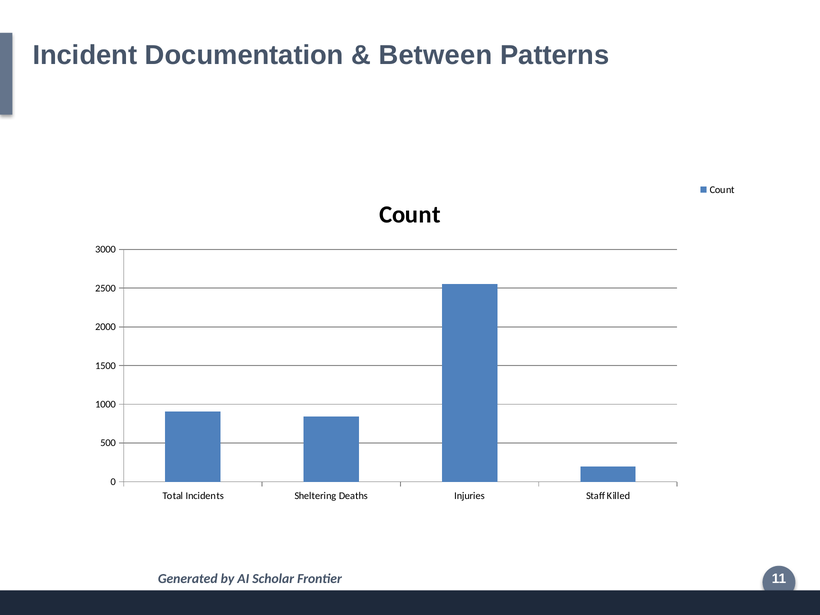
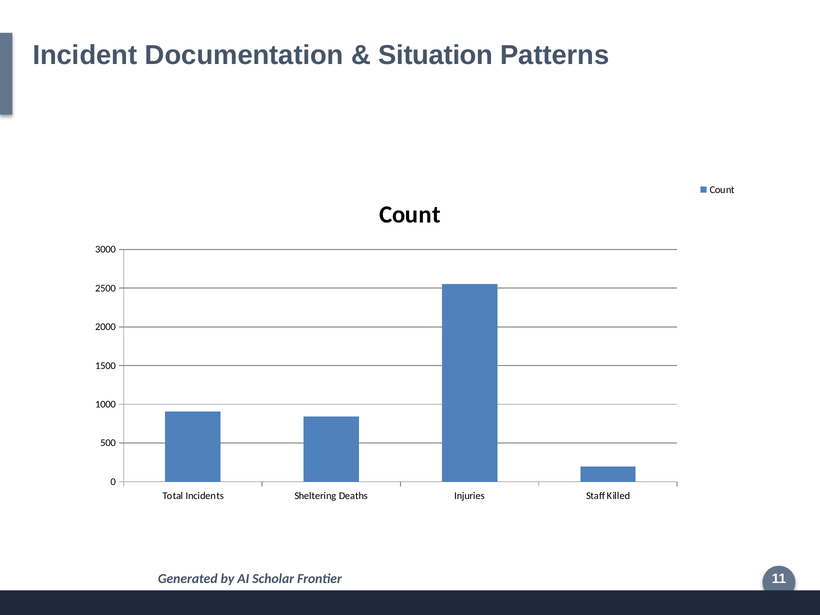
Between: Between -> Situation (436, 55)
